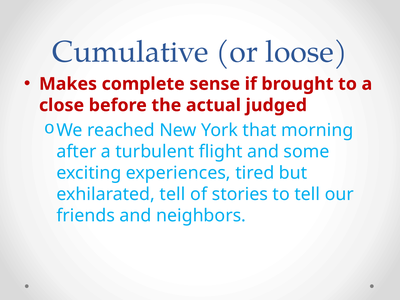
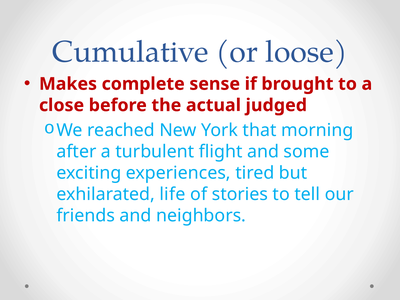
exhilarated tell: tell -> life (172, 194)
